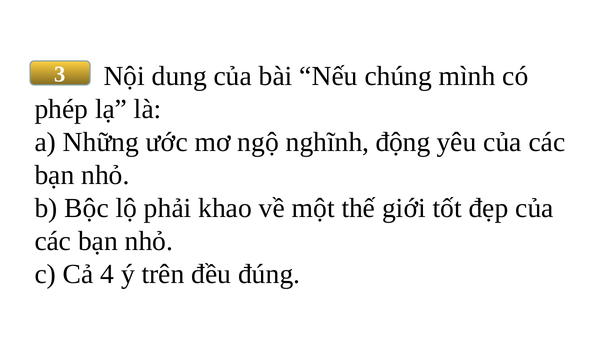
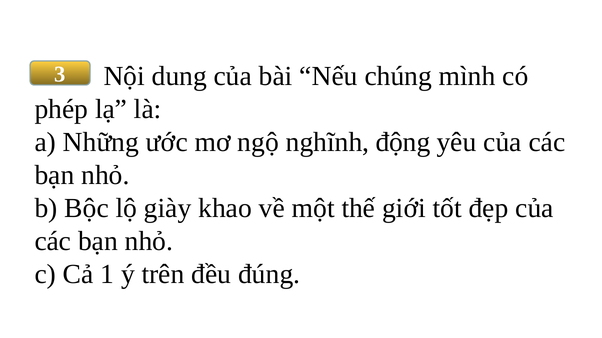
phải: phải -> giày (168, 209)
4: 4 -> 1 (107, 275)
